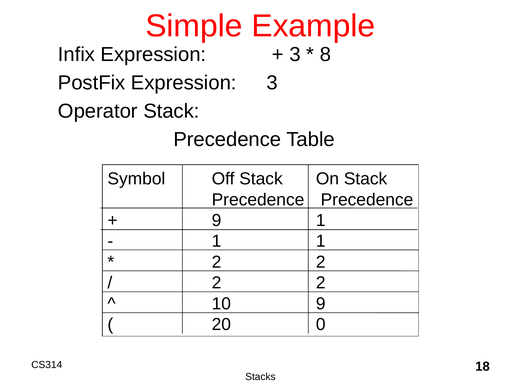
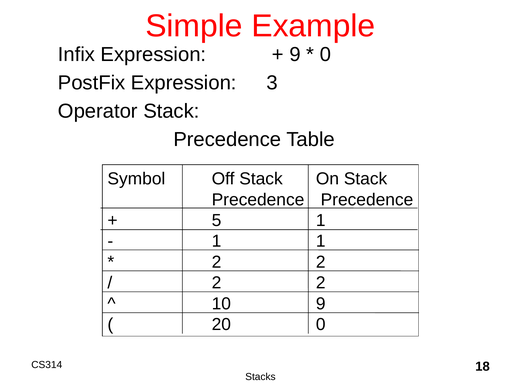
3: 3 -> 9 (295, 55)
8: 8 -> 0 (325, 55)
9: 9 -> 5 (217, 221)
